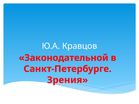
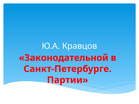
Зрения: Зрения -> Партии (68, 80)
